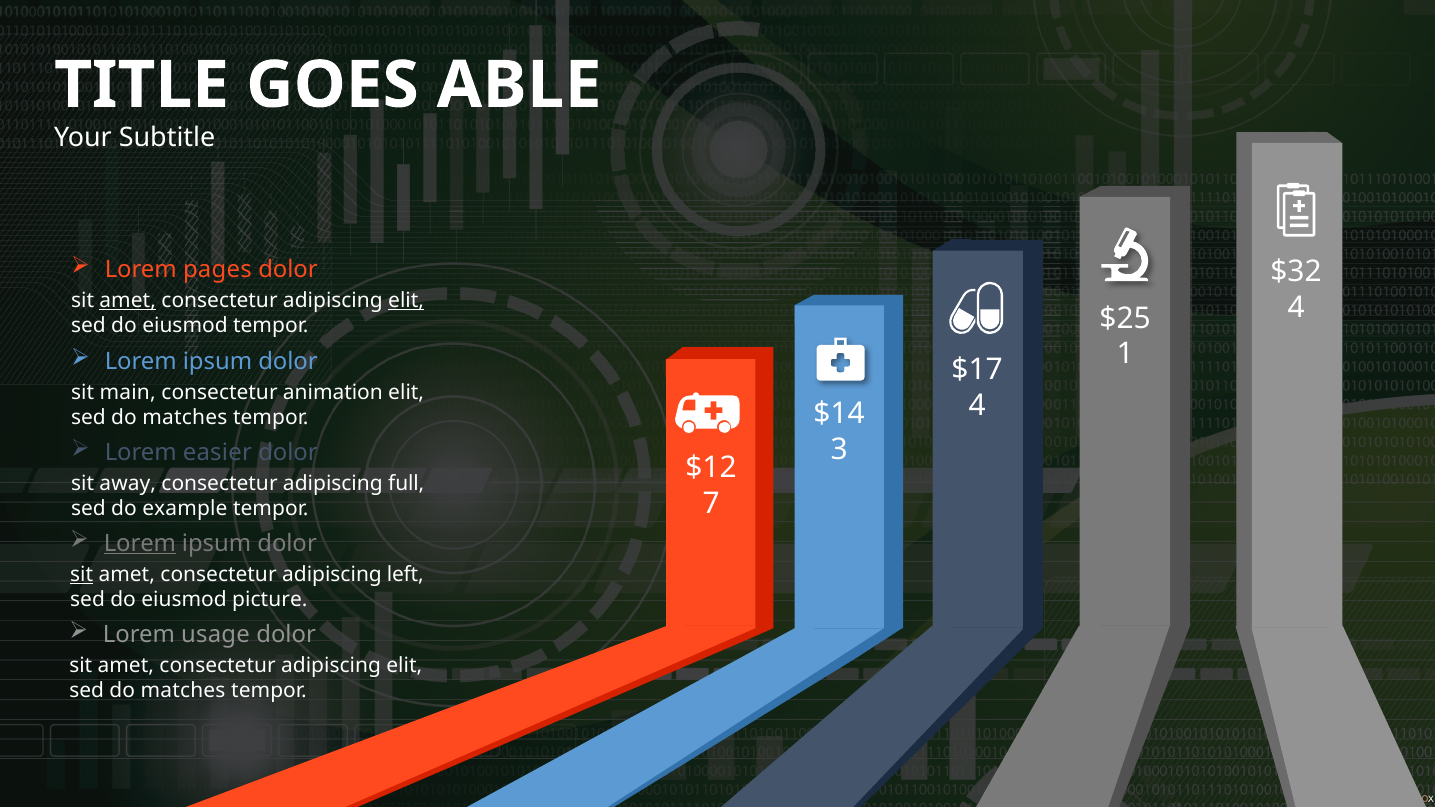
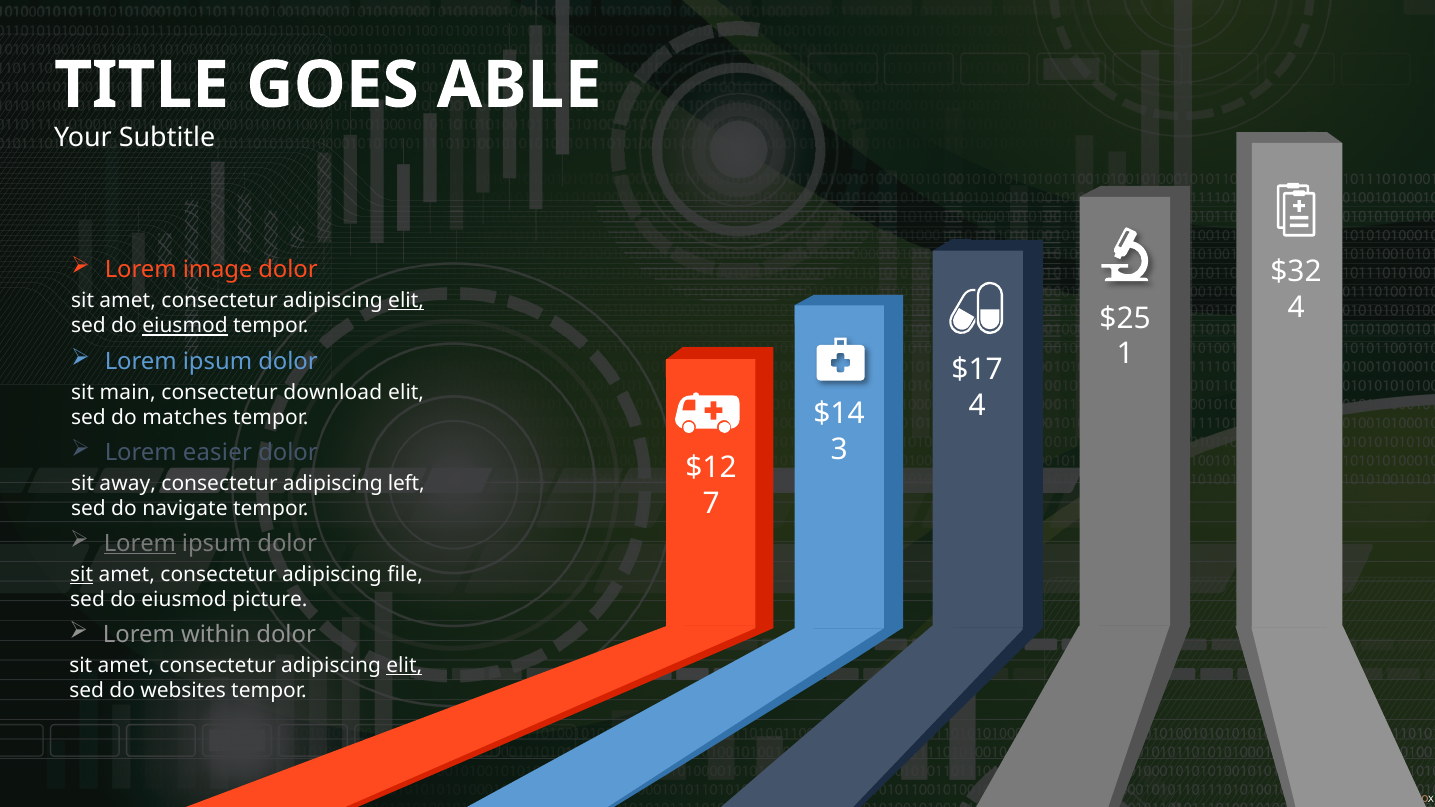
pages: pages -> image (218, 270)
amet underline: present -> none (128, 301)
eiusmod underline: none -> present (185, 326)
animation: animation -> download (333, 392)
full: full -> left (406, 484)
example: example -> navigate (185, 509)
left: left -> file (405, 574)
usage: usage -> within (216, 635)
elit underline: none -> present (404, 666)
matches: matches -> websites (183, 691)
